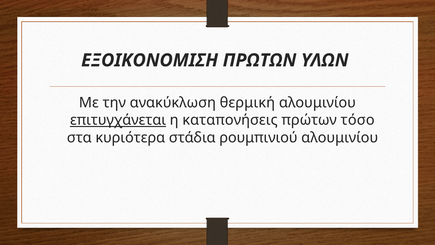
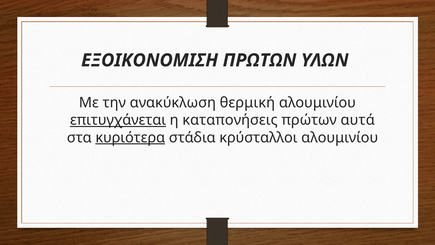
τόσο: τόσο -> αυτά (358, 120)
κυριότερα underline: none -> present (130, 137)
ρουμπινιού: ρουμπινιού -> κρύσταλλοι (258, 137)
